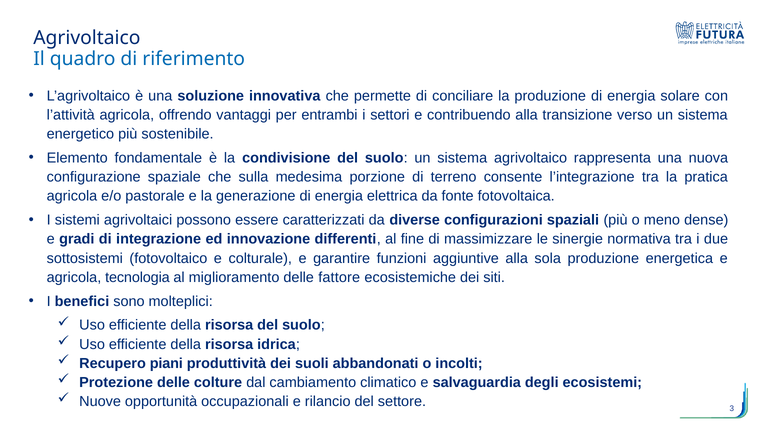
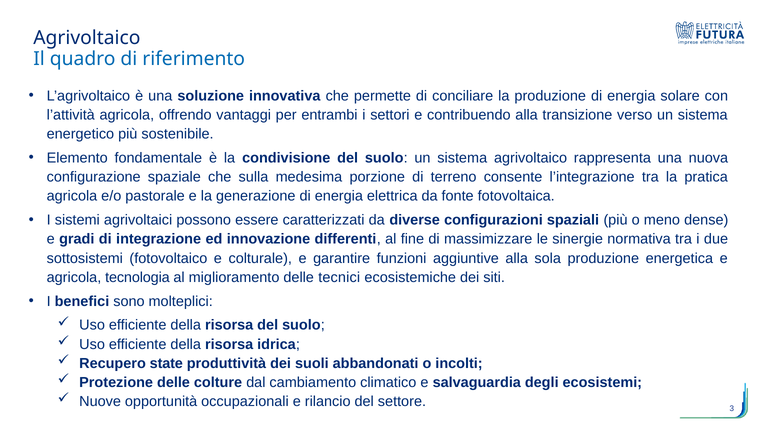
fattore: fattore -> tecnici (339, 277)
piani: piani -> state (166, 363)
